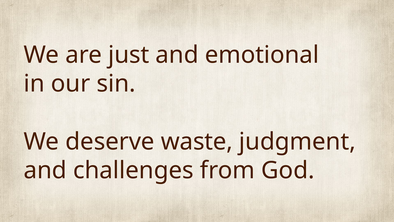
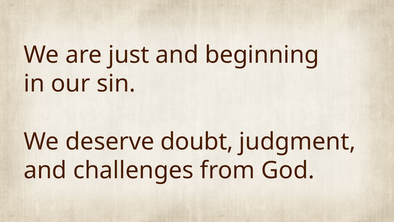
emotional: emotional -> beginning (262, 55)
waste: waste -> doubt (197, 141)
